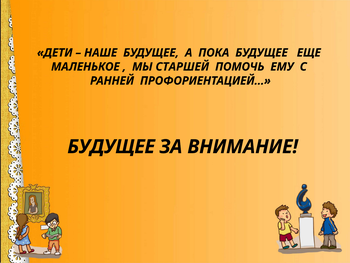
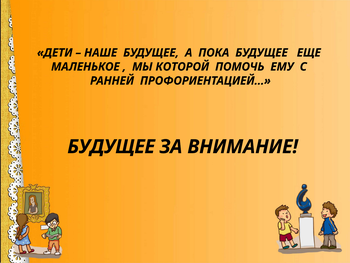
СТАРШЕЙ: СТАРШЕЙ -> КОТОРОЙ (182, 67)
